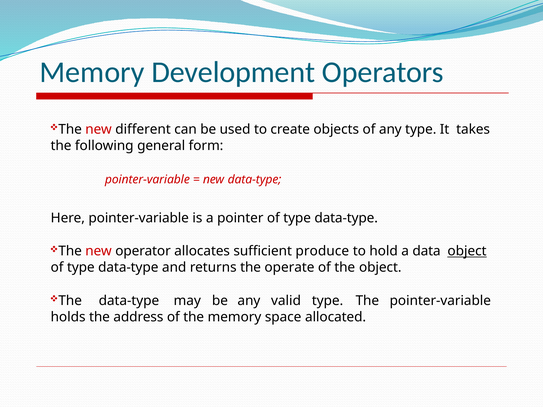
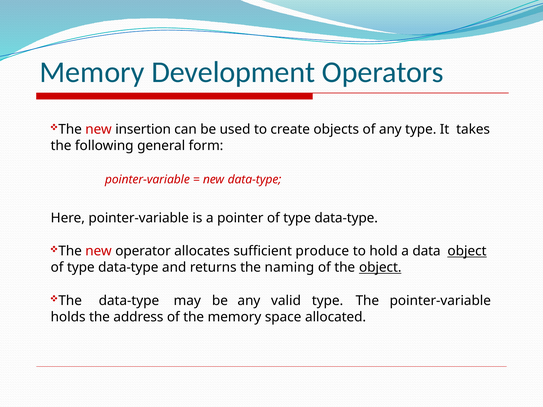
different: different -> insertion (143, 129)
operate: operate -> naming (289, 268)
object underline: none -> present (380, 268)
